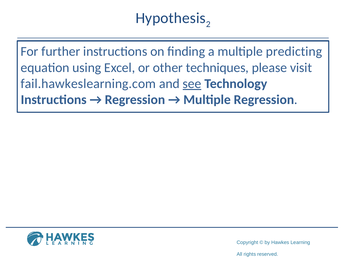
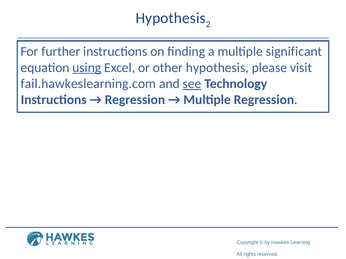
predicting: predicting -> significant (294, 52)
using underline: none -> present (87, 68)
other techniques: techniques -> hypothesis (217, 68)
